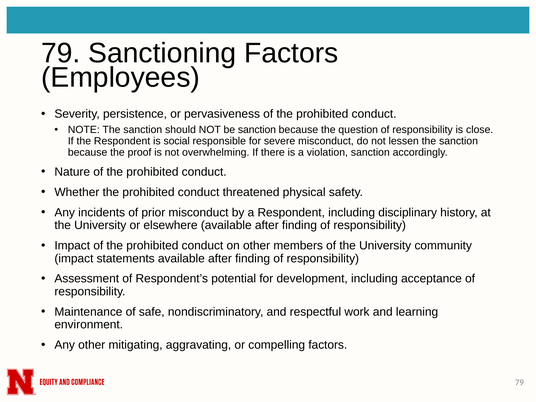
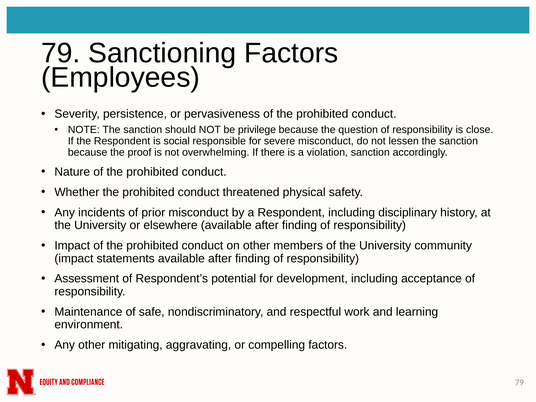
be sanction: sanction -> privilege (257, 130)
